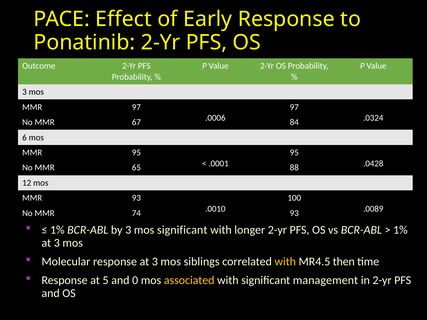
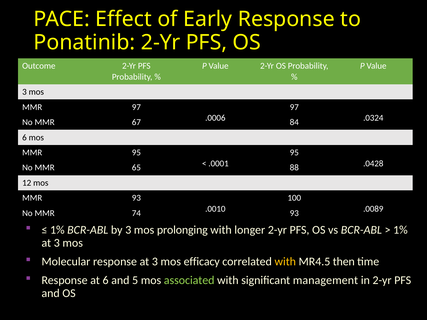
mos significant: significant -> prolonging (182, 230)
siblings: siblings -> efficacy (202, 262)
at 5: 5 -> 6 (106, 281)
0: 0 -> 5 (135, 281)
associated colour: yellow -> light green (189, 281)
